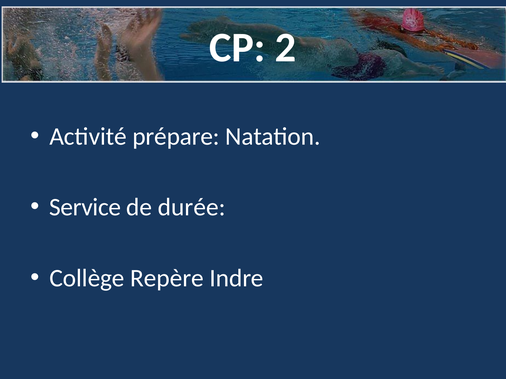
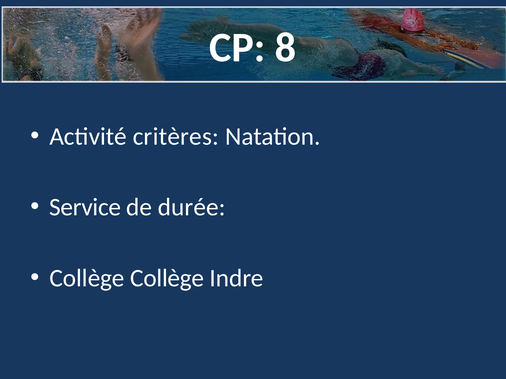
2: 2 -> 8 (286, 48)
prépare: prépare -> critères (176, 137)
Collège Repère: Repère -> Collège (167, 278)
